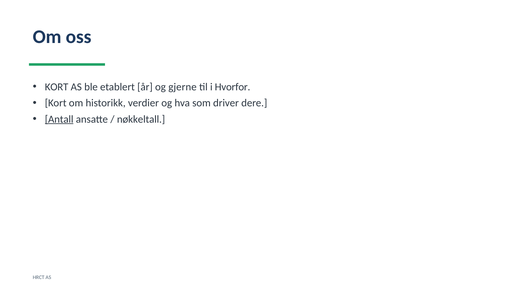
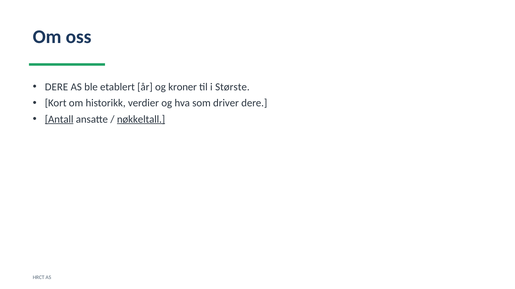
KORT: KORT -> DERE (57, 87)
gjerne: gjerne -> kroner (183, 87)
Hvorfor: Hvorfor -> Største (232, 87)
nøkkeltall underline: none -> present (141, 119)
